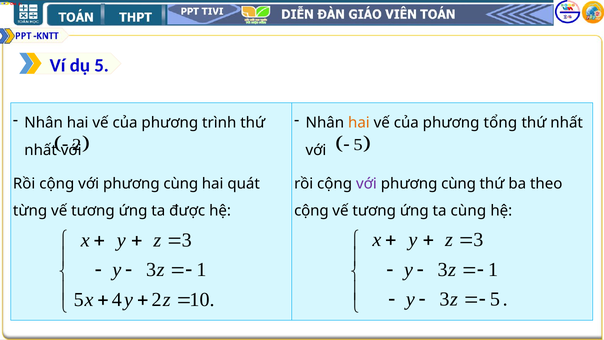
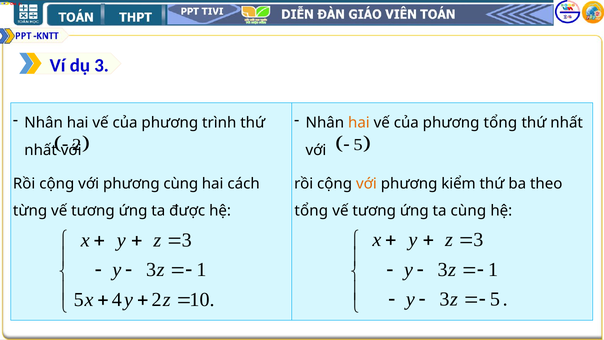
dụ 5: 5 -> 3 (102, 66)
quát: quát -> cách (244, 183)
với colour: purple -> orange (366, 183)
cùng: cùng -> kiểm (459, 183)
cộng: cộng -> tổng (311, 211)
